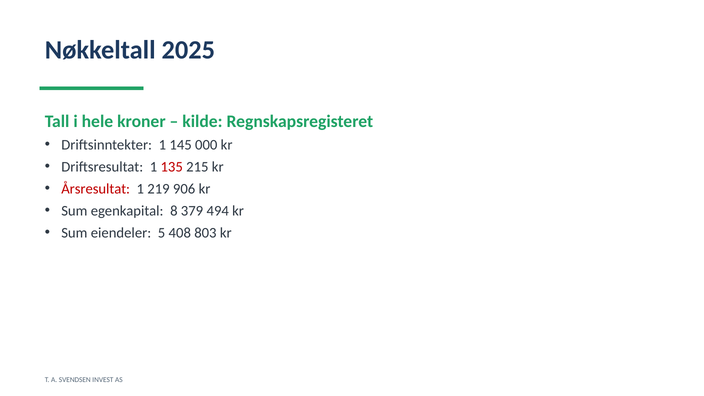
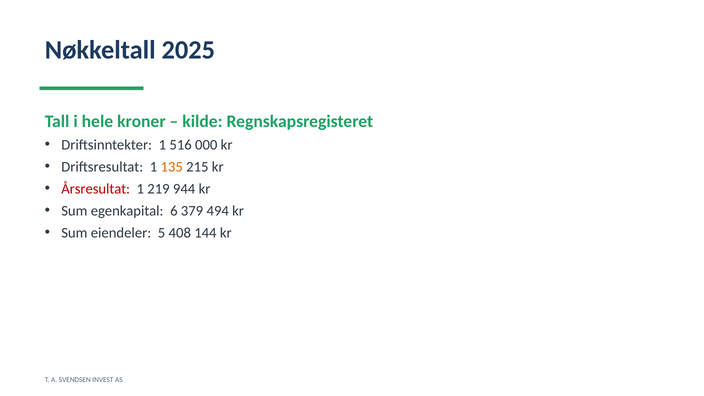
145: 145 -> 516 (181, 145)
135 colour: red -> orange (172, 167)
906: 906 -> 944 (184, 189)
8: 8 -> 6 (174, 211)
803: 803 -> 144 (205, 233)
